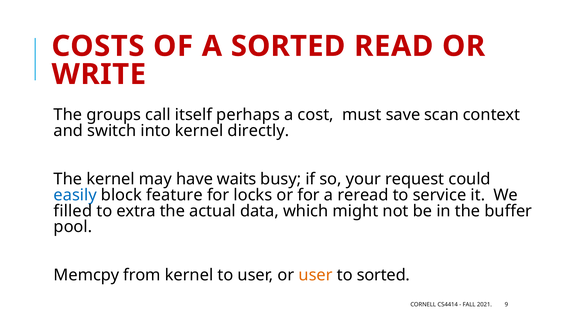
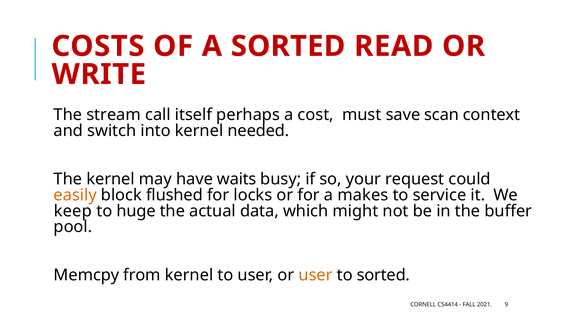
groups: groups -> stream (114, 115)
directly: directly -> needed (258, 131)
easily colour: blue -> orange (75, 195)
feature: feature -> flushed (174, 195)
reread: reread -> makes (363, 195)
filled: filled -> keep (73, 211)
extra: extra -> huge (136, 211)
